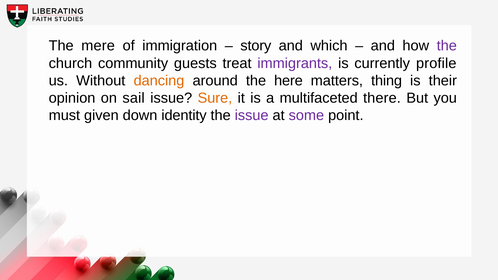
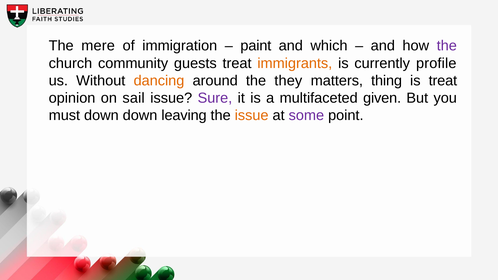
story: story -> paint (256, 46)
immigrants colour: purple -> orange (295, 63)
here: here -> they (288, 81)
is their: their -> treat (443, 81)
Sure colour: orange -> purple (215, 98)
there: there -> given (382, 98)
must given: given -> down (101, 116)
identity: identity -> leaving (184, 116)
issue colour: purple -> orange (252, 116)
